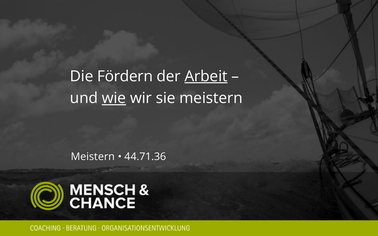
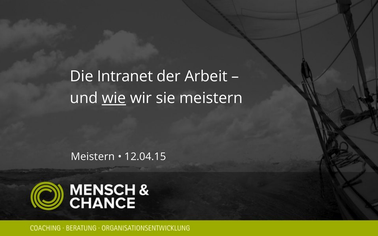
Fördern: Fördern -> Intranet (125, 76)
Arbeit underline: present -> none (206, 76)
44.71.36: 44.71.36 -> 12.04.15 (145, 157)
